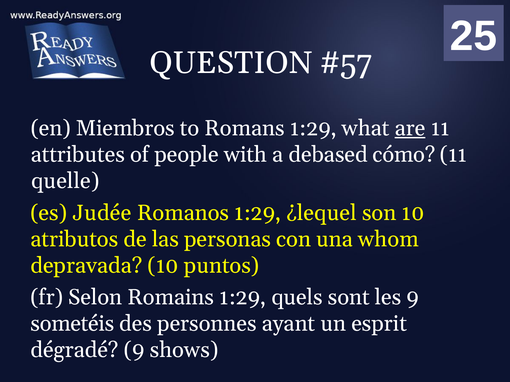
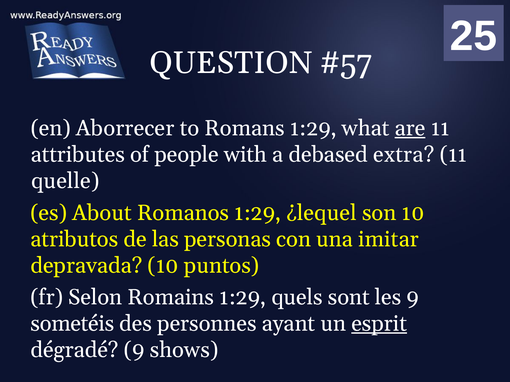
Miembros: Miembros -> Aborrecer (125, 129)
cómo: cómo -> extra (404, 155)
Judée: Judée -> About (102, 213)
whom: whom -> imitar (389, 239)
esprit underline: none -> present (379, 324)
